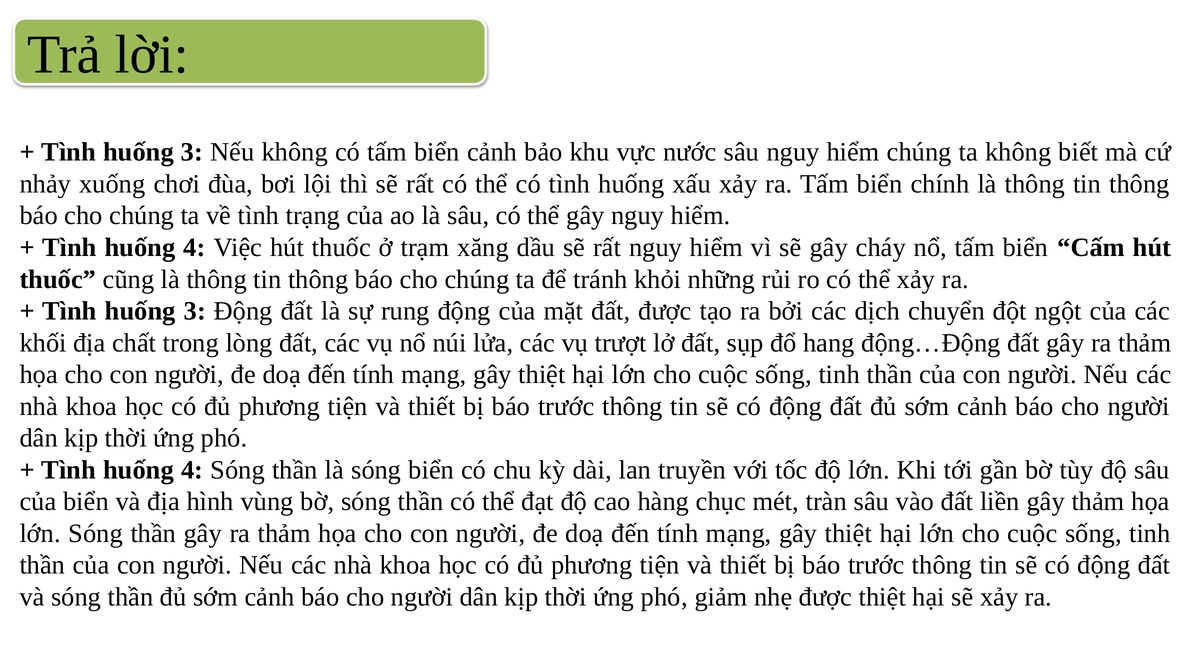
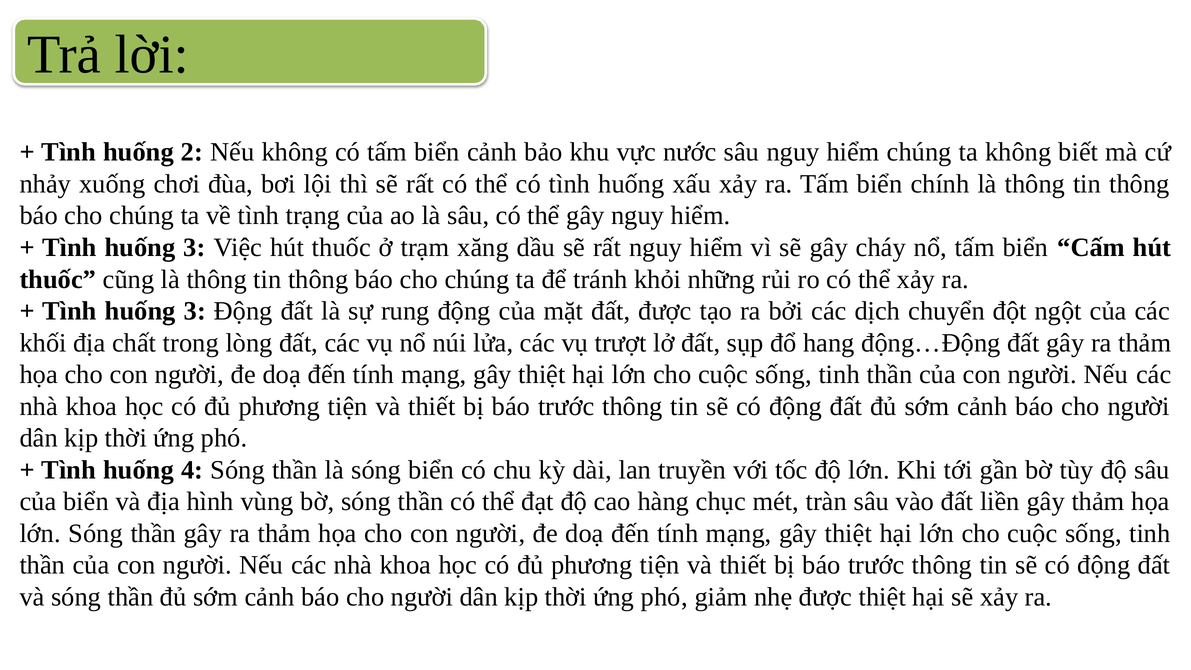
3: 3 -> 2 (192, 152)
4: 4 -> 3 (194, 247)
